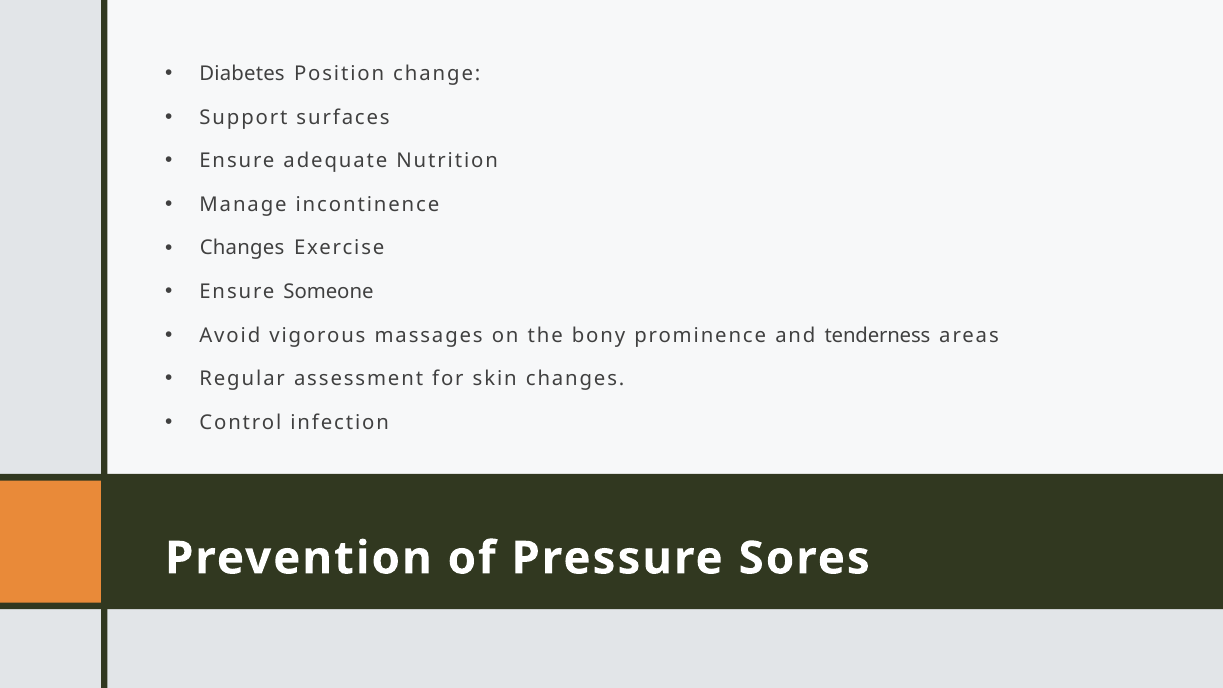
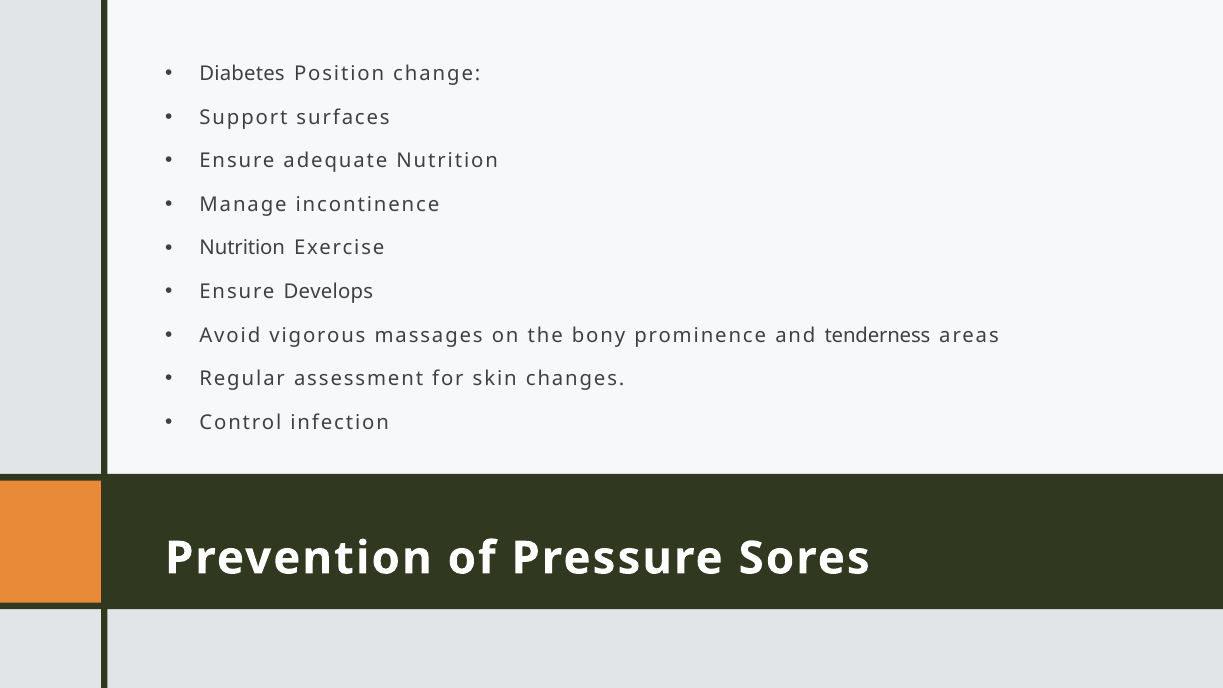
Changes: Changes -> Nutrition (242, 248)
Someone: Someone -> Develops (328, 292)
